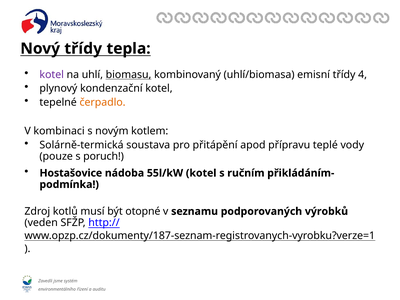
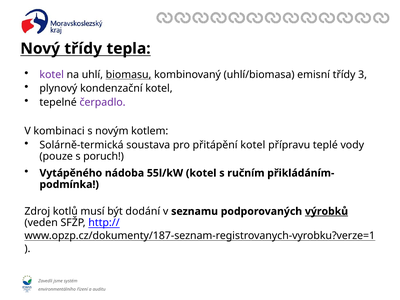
4: 4 -> 3 (363, 75)
čerpadlo colour: orange -> purple (103, 102)
přitápění apod: apod -> kotel (253, 145)
Hostašovice: Hostašovice -> Vytápěného (71, 173)
otopné: otopné -> dodání (143, 211)
výrobků underline: none -> present (326, 211)
